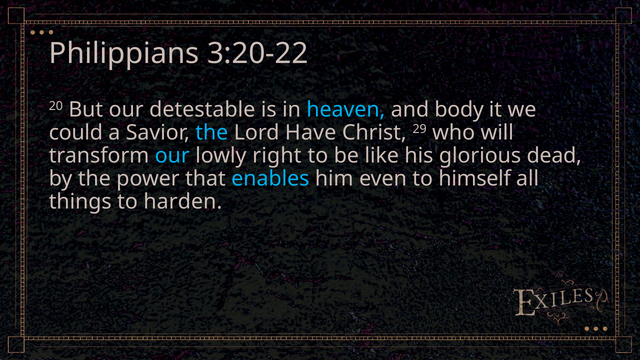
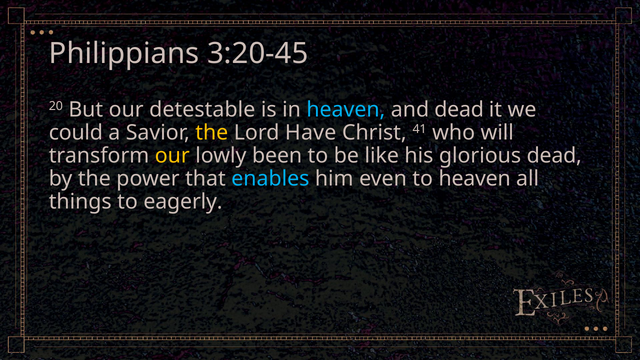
3:20-22: 3:20-22 -> 3:20-45 (258, 54)
and body: body -> dead (459, 110)
the colour: light blue -> yellow (212, 133)
29: 29 -> 41 (420, 129)
our colour: light blue -> yellow (172, 156)
right: right -> been (277, 156)
to himself: himself -> heaven (475, 179)
harden: harden -> eagerly (183, 202)
